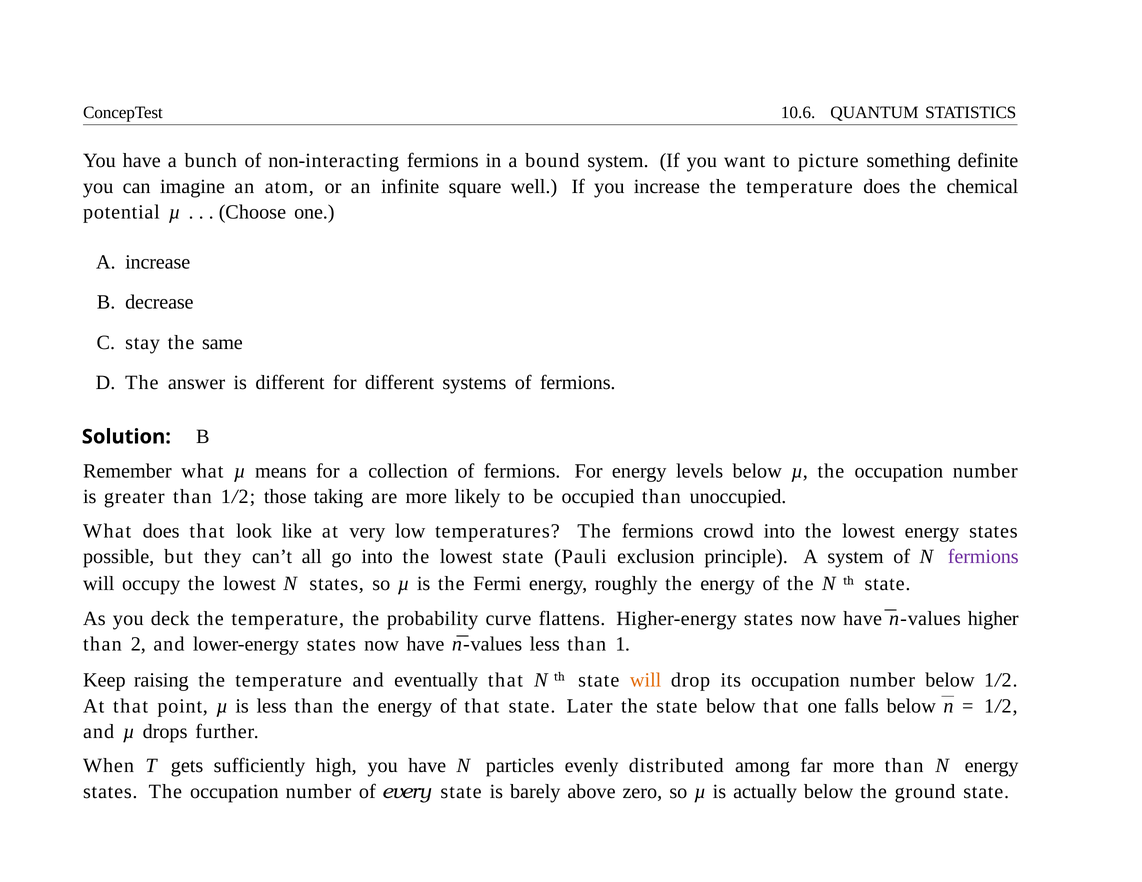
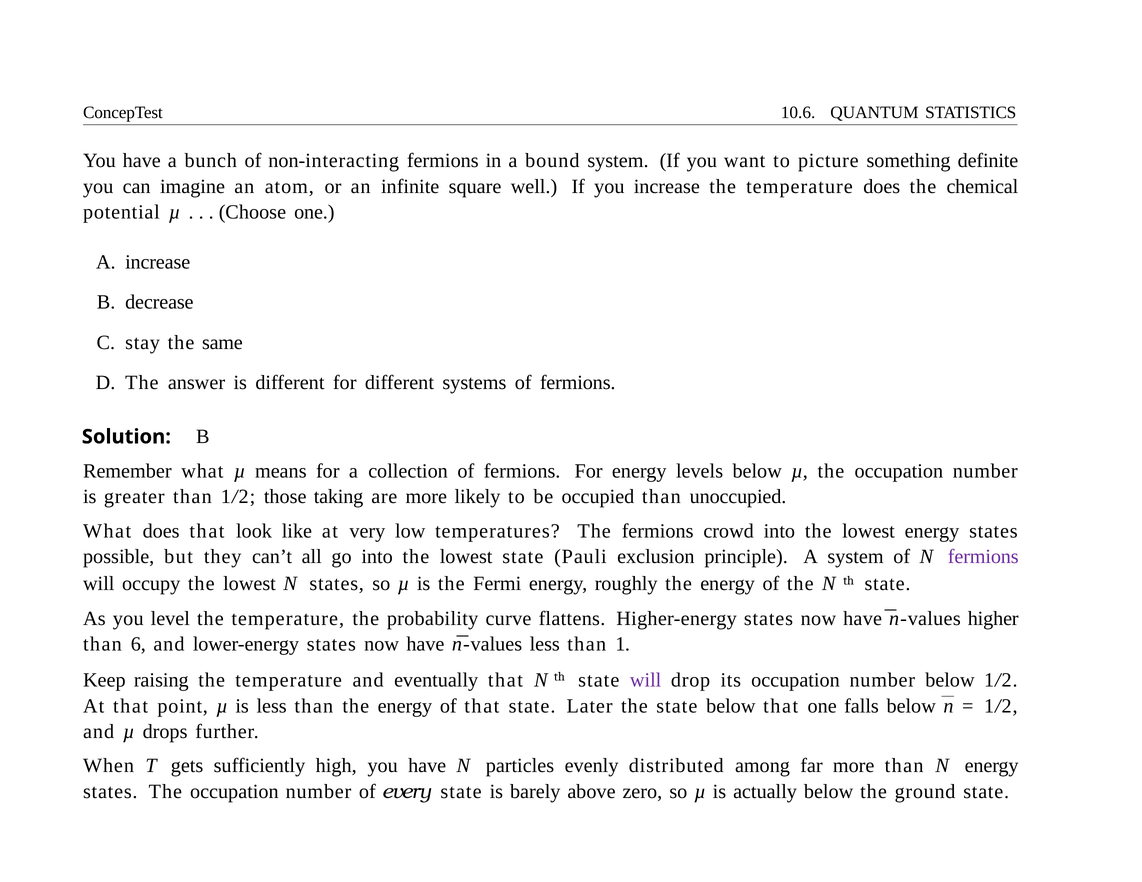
deck: deck -> level (170, 619)
2: 2 -> 6 (138, 644)
will colour: orange -> purple (646, 680)
